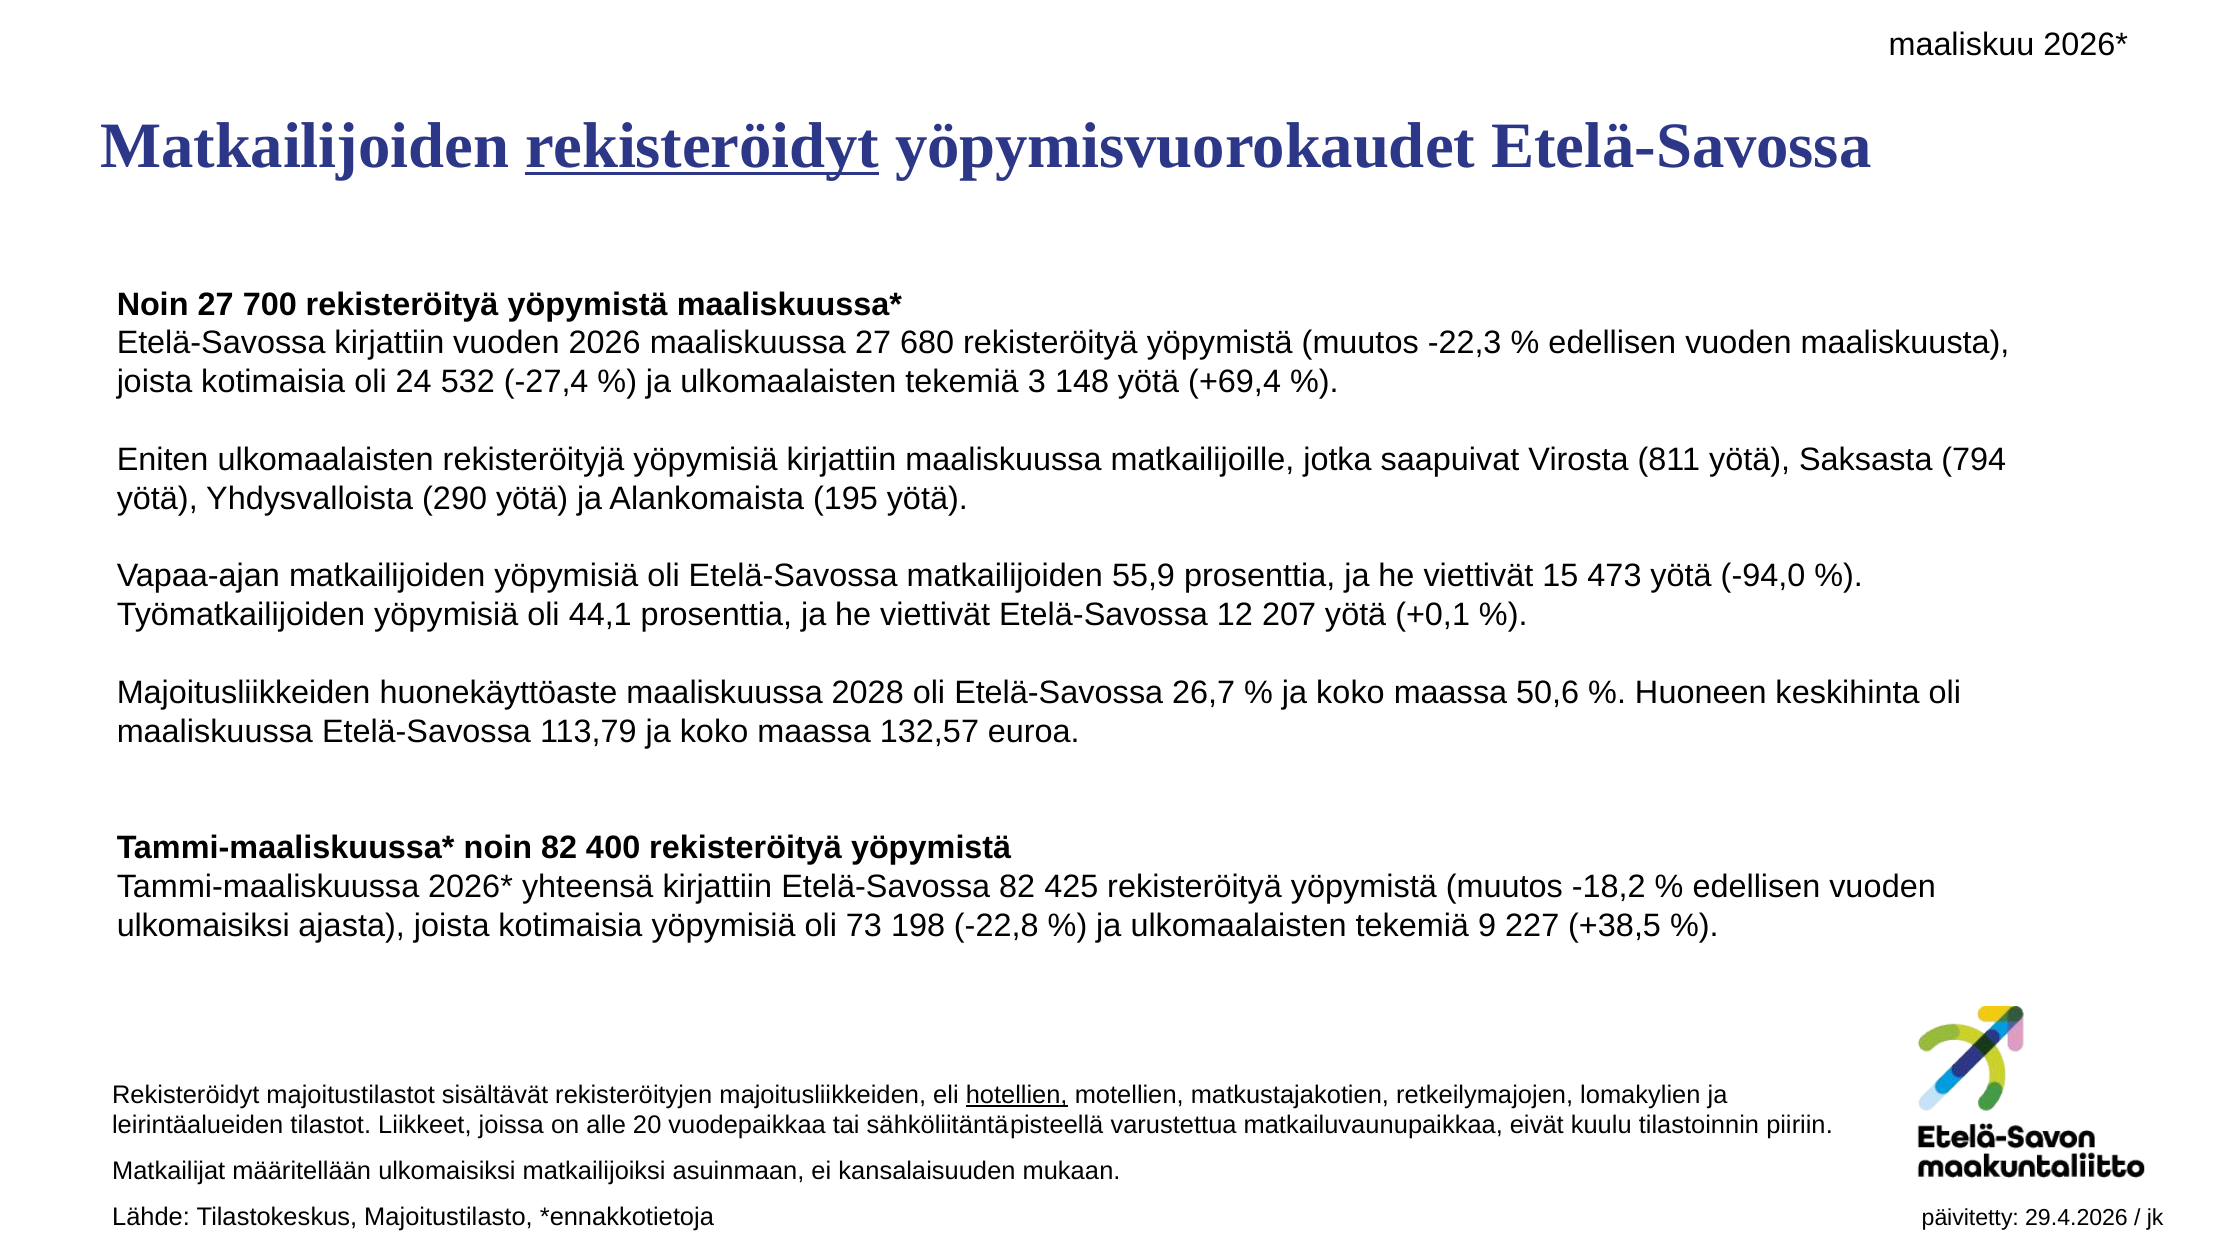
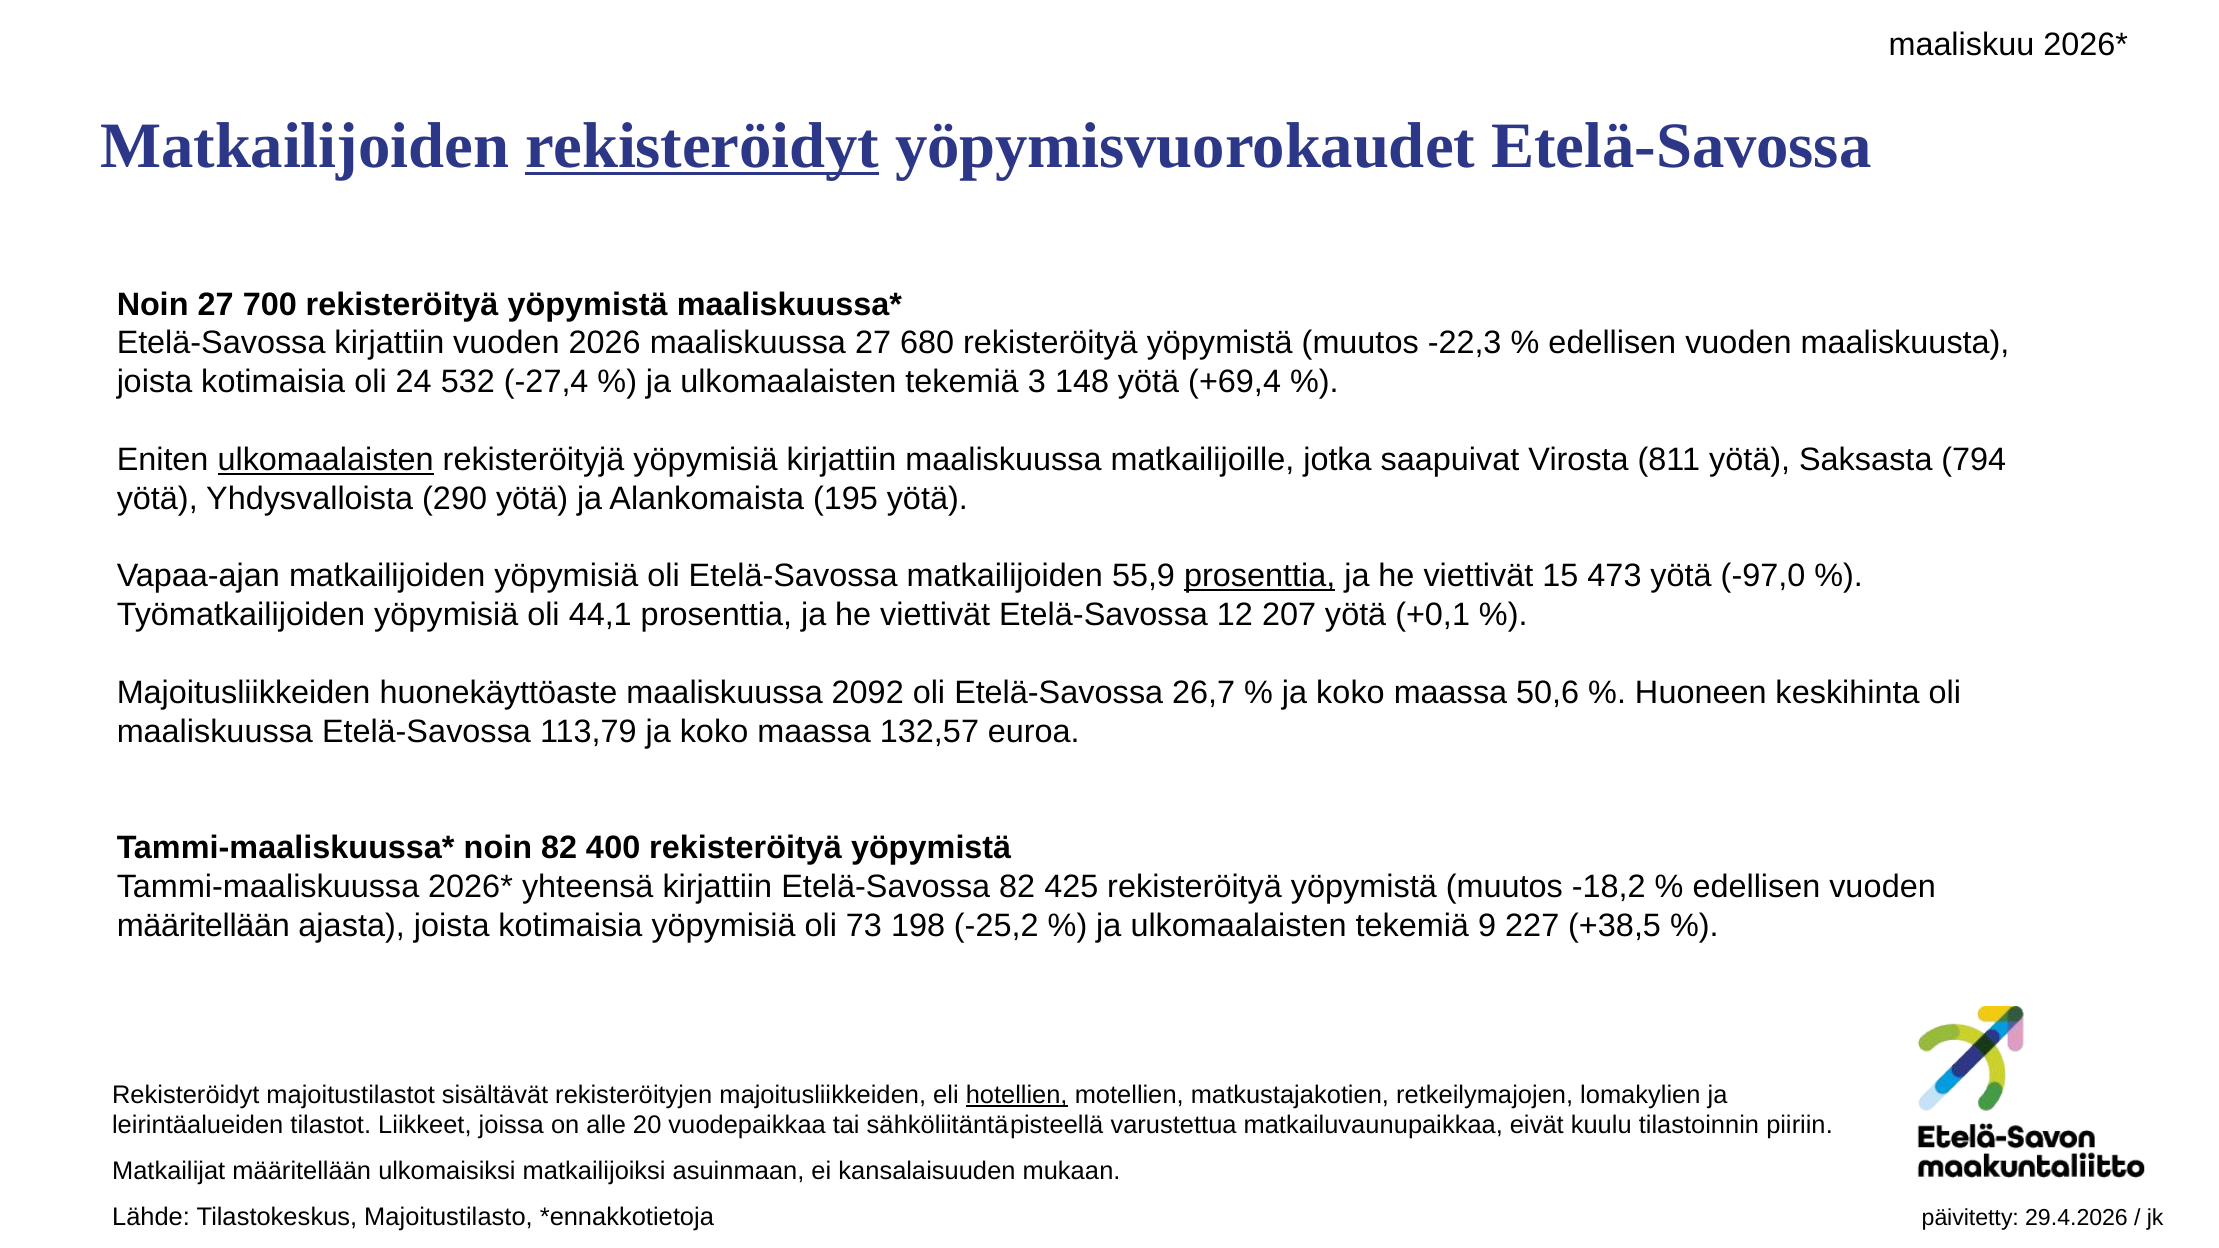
ulkomaalaisten underline: none -> present (326, 460)
prosenttia underline: none -> present (1260, 576)
-94,0: -94,0 -> -97,0 (1763, 576)
2028: 2028 -> 2092 (868, 693)
ulkomaisiksi: ulkomaisiksi -> määritellään (203, 926)
-22,8: -22,8 -> -25,2 (996, 926)
